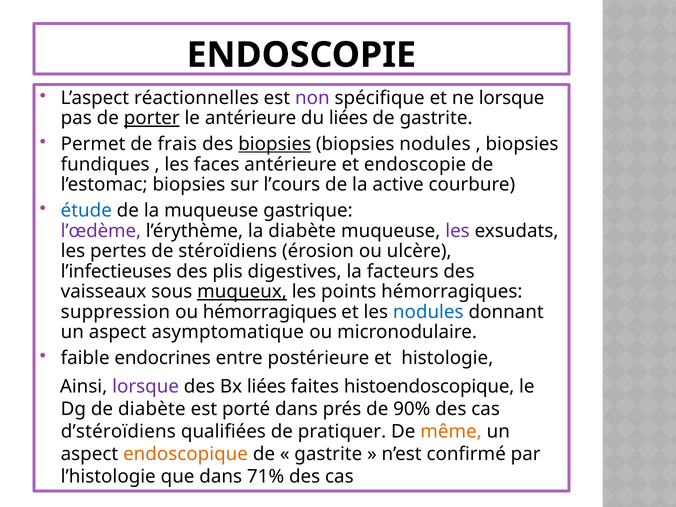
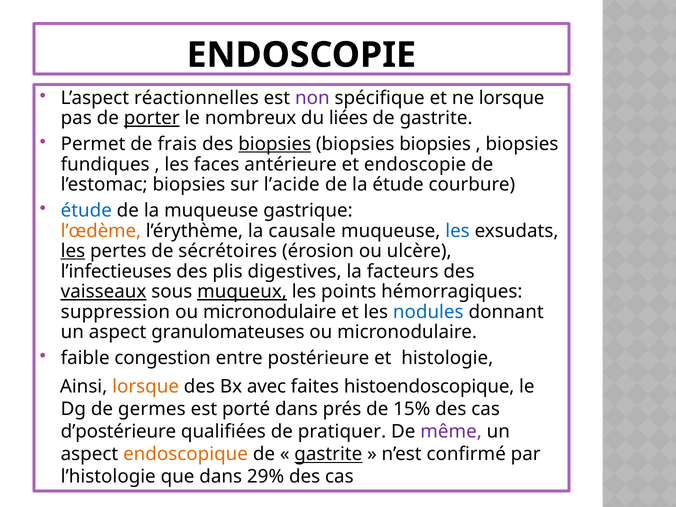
le antérieure: antérieure -> nombreux (251, 118)
nodules: nodules -> biopsies (435, 144)
l’cours: l’cours -> l’acide (292, 185)
la active: active -> étude (398, 185)
l’œdème colour: purple -> orange (101, 231)
la diabète: diabète -> causale (302, 231)
les colour: purple -> blue (458, 231)
les underline: none -> present (73, 251)
stéroïdiens: stéroïdiens -> sécrétoires (228, 251)
vaisseaux underline: none -> present (104, 292)
hémorragiques: hémorragiques -> micronodulaire (270, 312)
asymptomatique: asymptomatique -> granulomateuses (228, 332)
endocrines: endocrines -> congestion (163, 358)
lorsque colour: purple -> orange (146, 387)
Bx liées: liées -> avec (267, 387)
de diabète: diabète -> germes (152, 409)
90%: 90% -> 15% (412, 409)
d’stéroïdiens: d’stéroïdiens -> d’postérieure (118, 432)
même colour: orange -> purple (451, 432)
gastrite underline: none -> present (328, 454)
71%: 71% -> 29% (266, 477)
